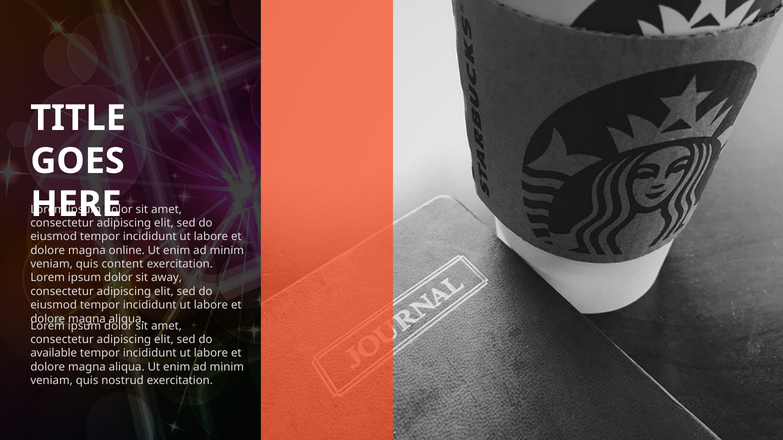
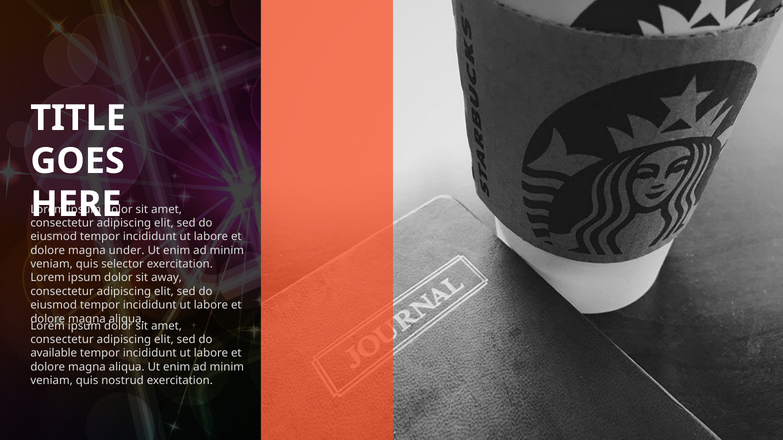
online: online -> under (127, 251)
content: content -> selector (123, 264)
